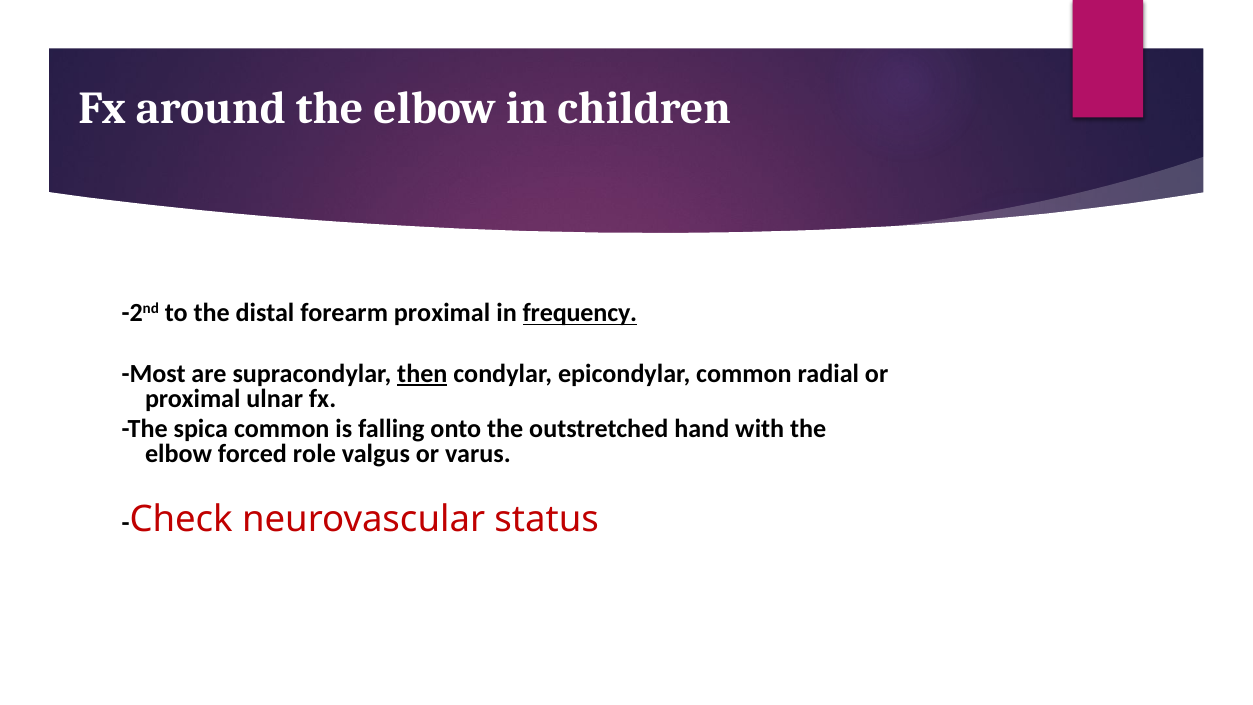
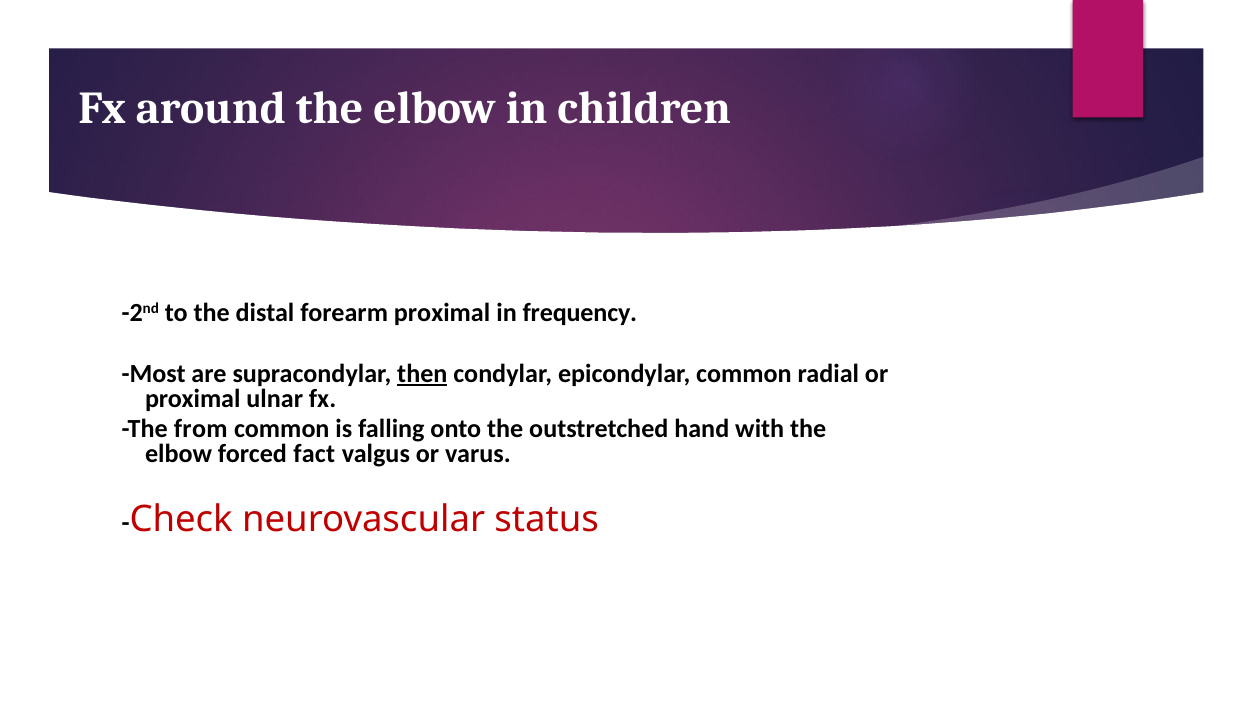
frequency underline: present -> none (580, 313)
spica: spica -> from (201, 429)
role: role -> fact (314, 454)
